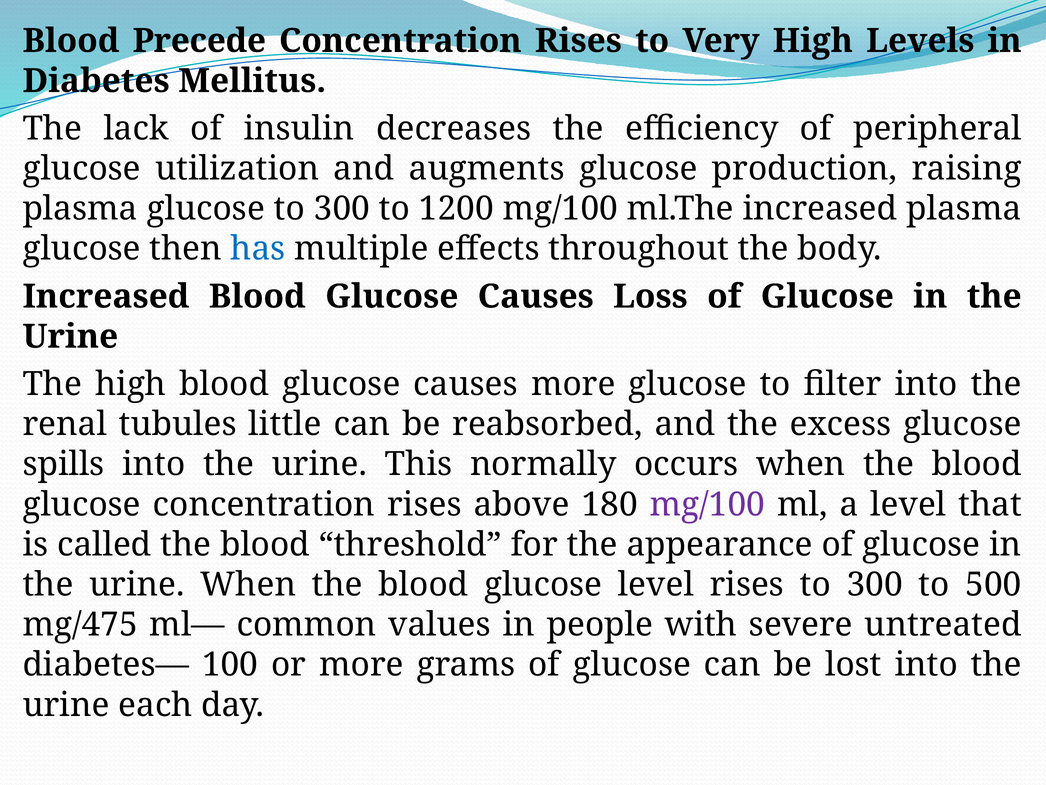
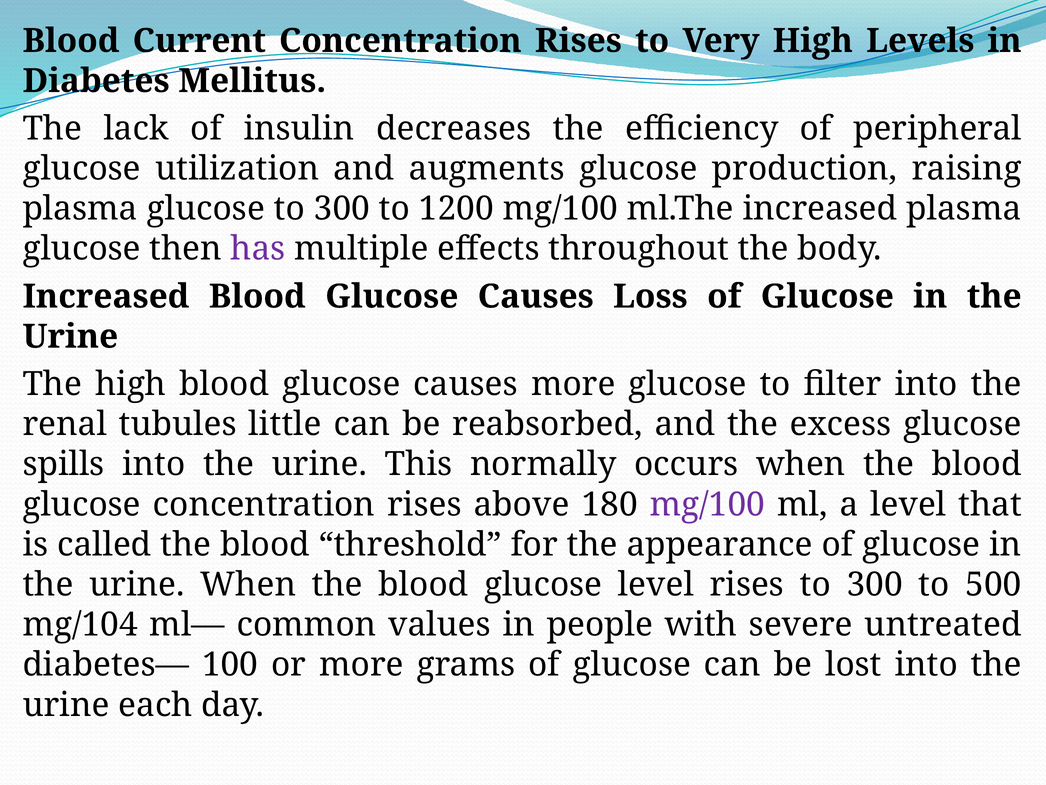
Precede: Precede -> Current (199, 41)
has colour: blue -> purple (258, 249)
mg/475: mg/475 -> mg/104 (80, 624)
